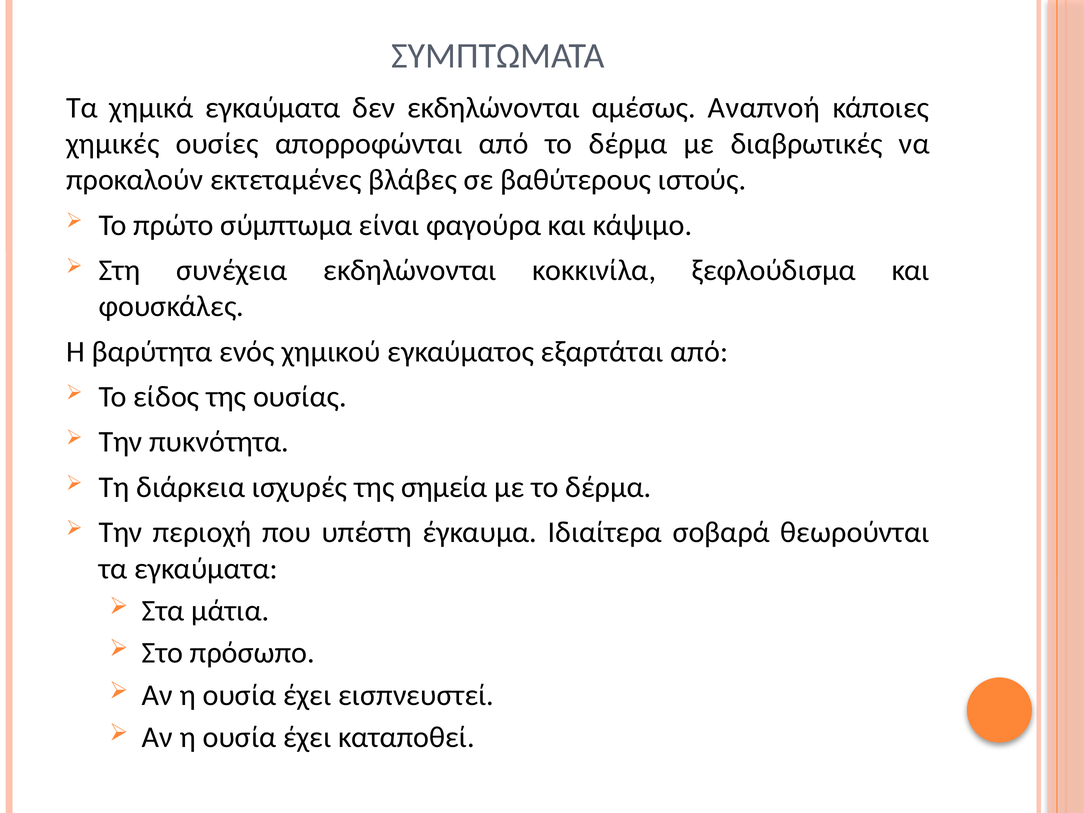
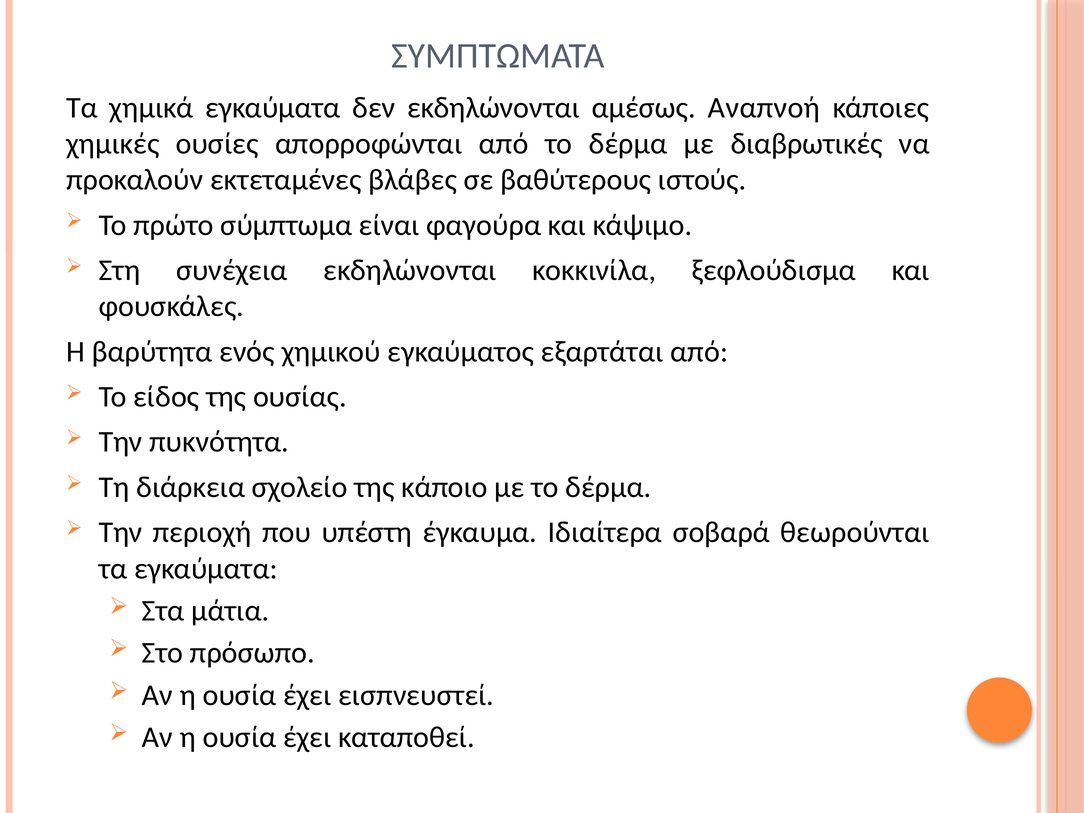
ισχυρές: ισχυρές -> σχολείο (300, 487)
σημεία: σημεία -> κάποιο (444, 487)
